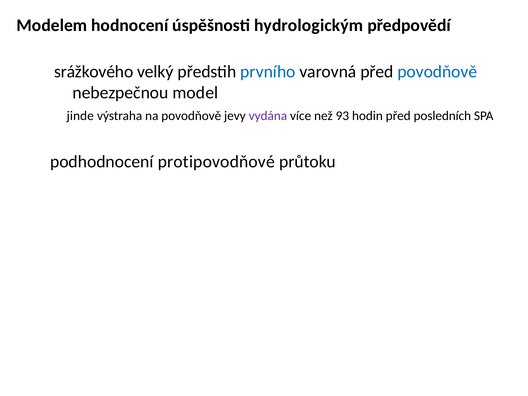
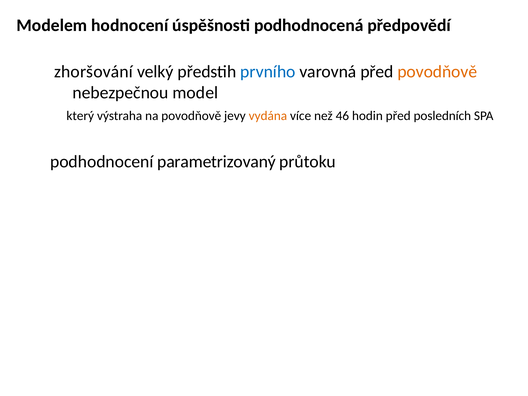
hydrologickým: hydrologickým -> podhodnocená (309, 25)
srážkového: srážkového -> zhoršování (93, 72)
povodňově colour: blue -> orange (437, 72)
jinde: jinde -> který (80, 116)
vydána colour: purple -> orange (268, 116)
93: 93 -> 46 (342, 116)
protipovodňové: protipovodňové -> parametrizovaný (217, 162)
